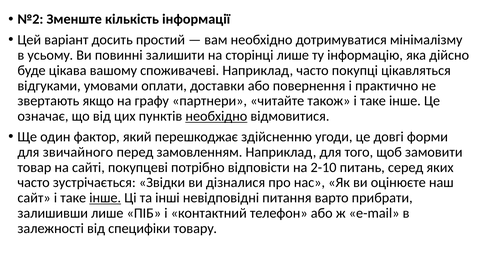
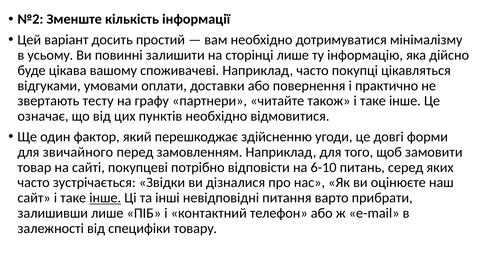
якщо: якщо -> тесту (98, 101)
необхідно underline: present -> none (216, 116)
2-10: 2-10 -> 6-10 (324, 167)
